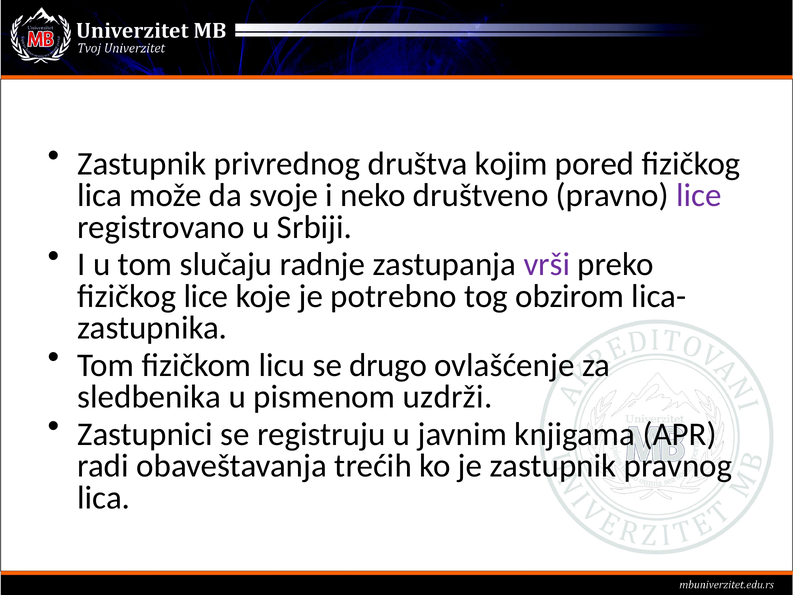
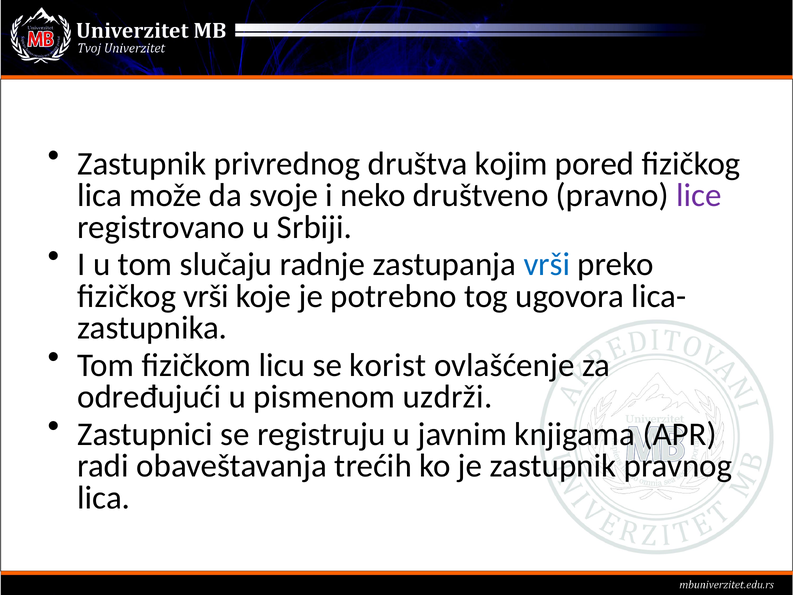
vrši colour: purple -> blue (547, 264)
fizičkog lice: lice -> vrši (206, 296)
obzirom: obzirom -> ugovora (570, 296)
drugo: drugo -> korist (388, 365)
sledbenika: sledbenika -> određujući (149, 397)
